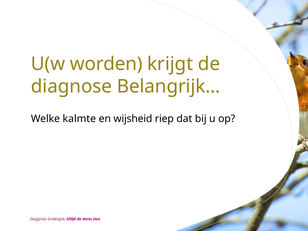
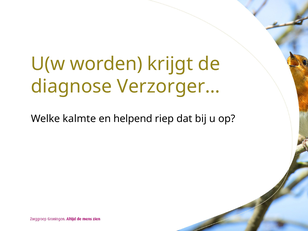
Belangrijk…: Belangrijk… -> Verzorger… (169, 87)
wijsheid: wijsheid -> helpend (133, 119)
